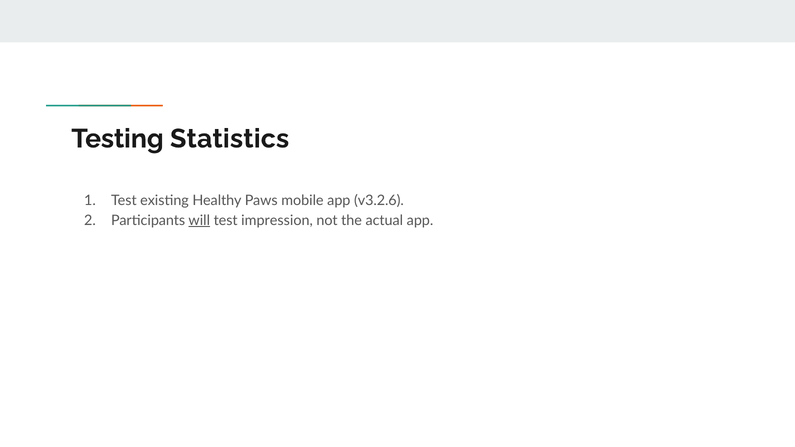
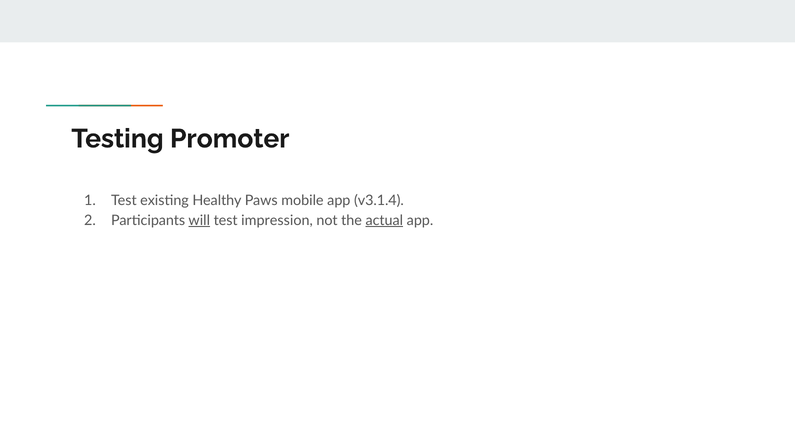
Statistics: Statistics -> Promoter (230, 139)
v3.2.6: v3.2.6 -> v3.1.4 (379, 201)
actual underline: none -> present (384, 220)
